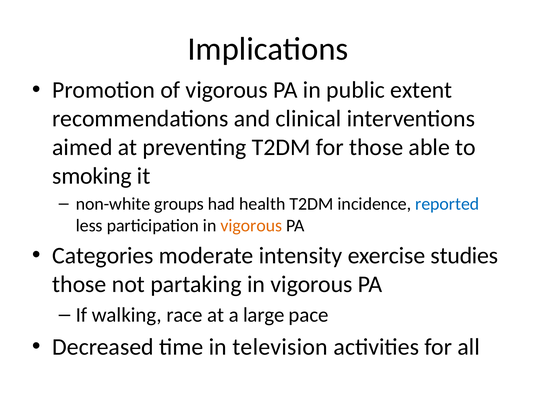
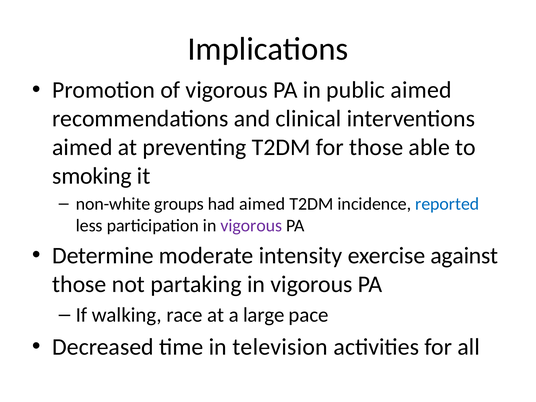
public extent: extent -> aimed (421, 90)
had health: health -> aimed (262, 204)
vigorous colour: orange -> purple (251, 226)
Categories: Categories -> Determine (103, 256)
studies: studies -> against (464, 256)
